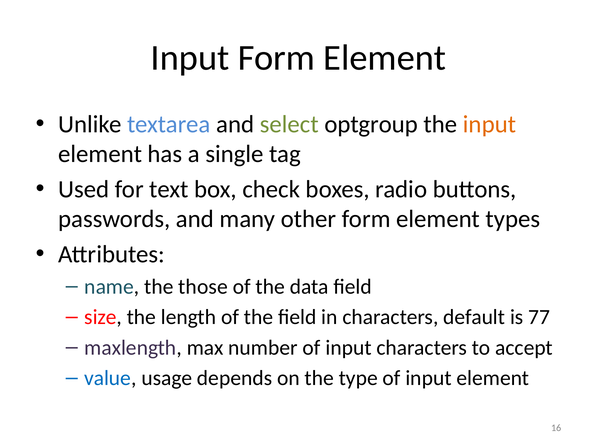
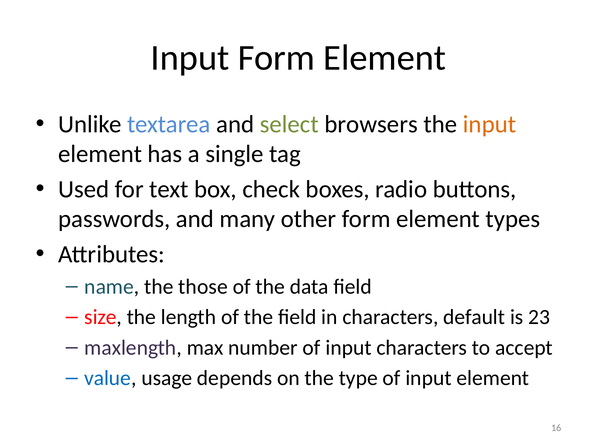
optgroup: optgroup -> browsers (371, 124)
77: 77 -> 23 (539, 317)
